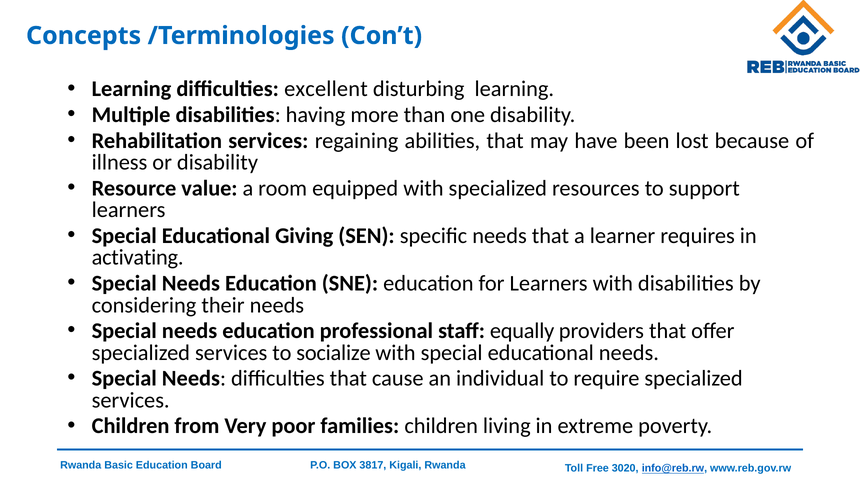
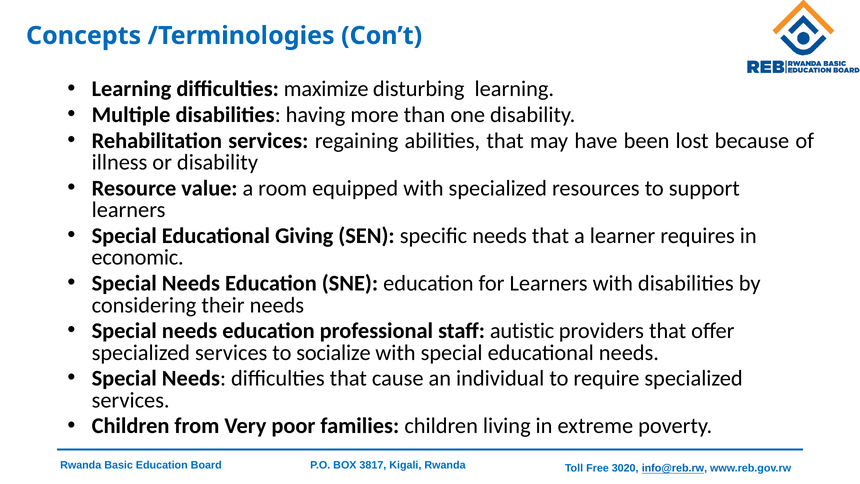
excellent: excellent -> maximize (326, 89)
activating: activating -> economic (138, 257)
equally: equally -> autistic (522, 331)
